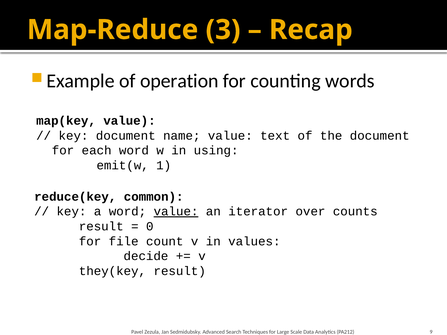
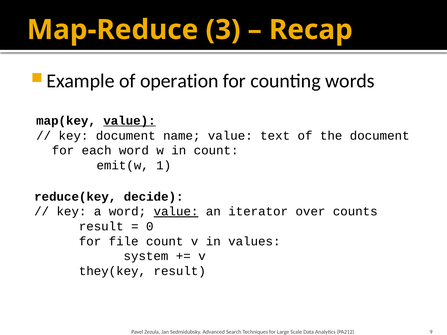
value underline: none -> present (129, 121)
in using: using -> count (216, 151)
common: common -> decide (154, 197)
decide: decide -> system (146, 256)
